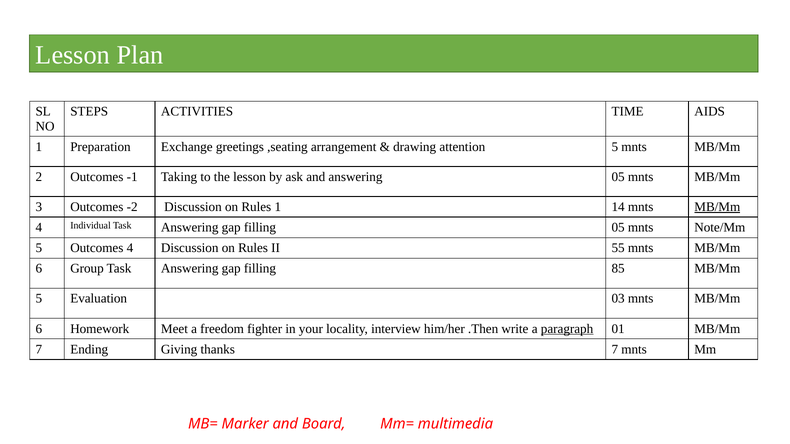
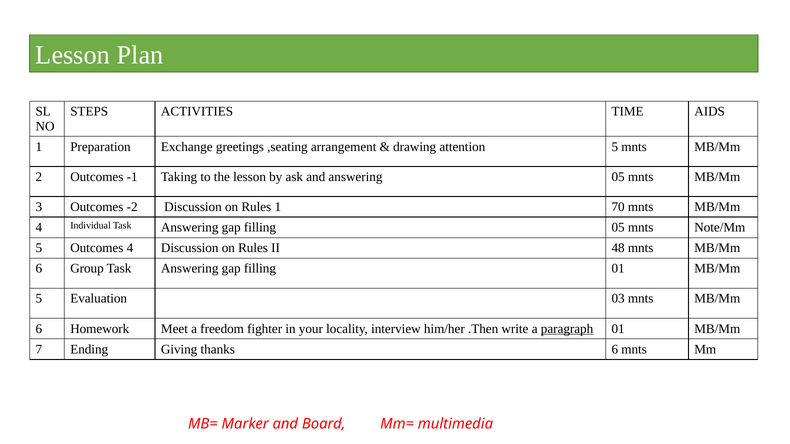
14: 14 -> 70 (618, 207)
MB/Mm underline: present -> none (717, 207)
55: 55 -> 48 (618, 248)
filling 85: 85 -> 01 (618, 269)
thanks 7: 7 -> 6 (615, 350)
